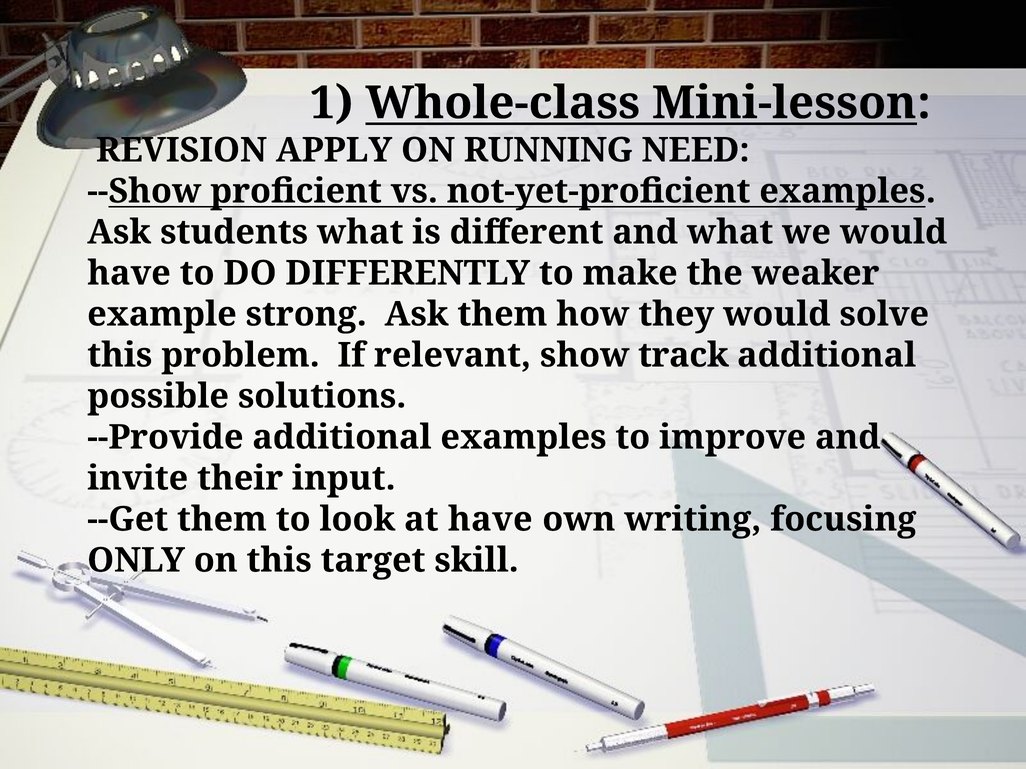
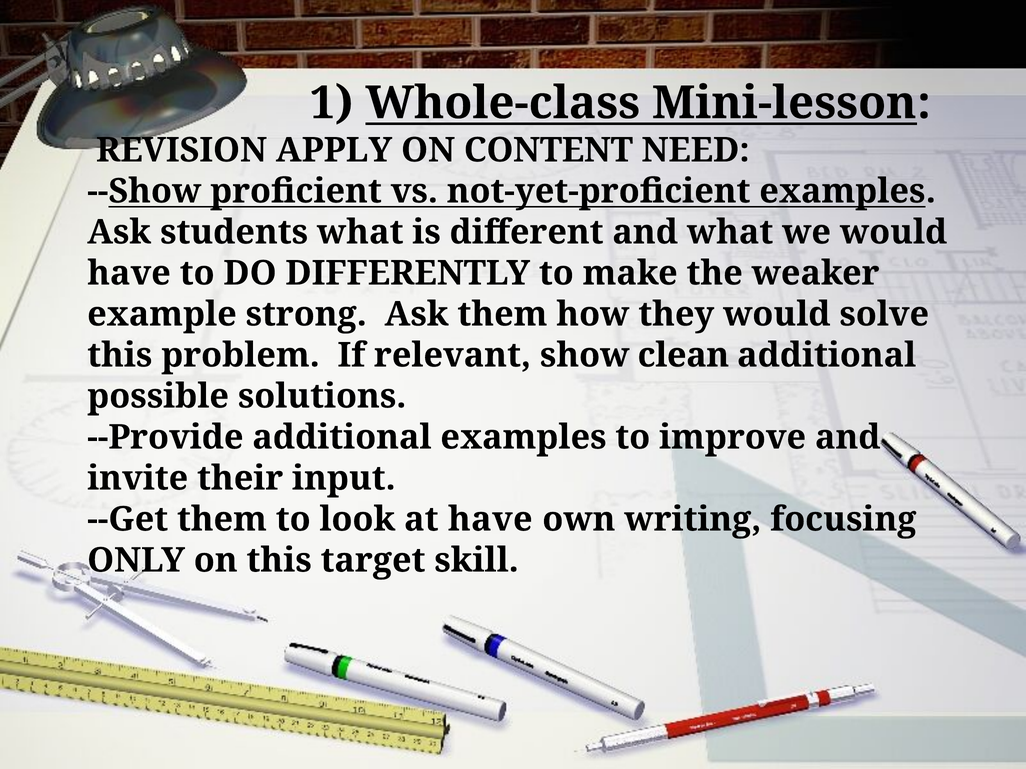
RUNNING: RUNNING -> CONTENT (548, 150)
track: track -> clean (683, 355)
